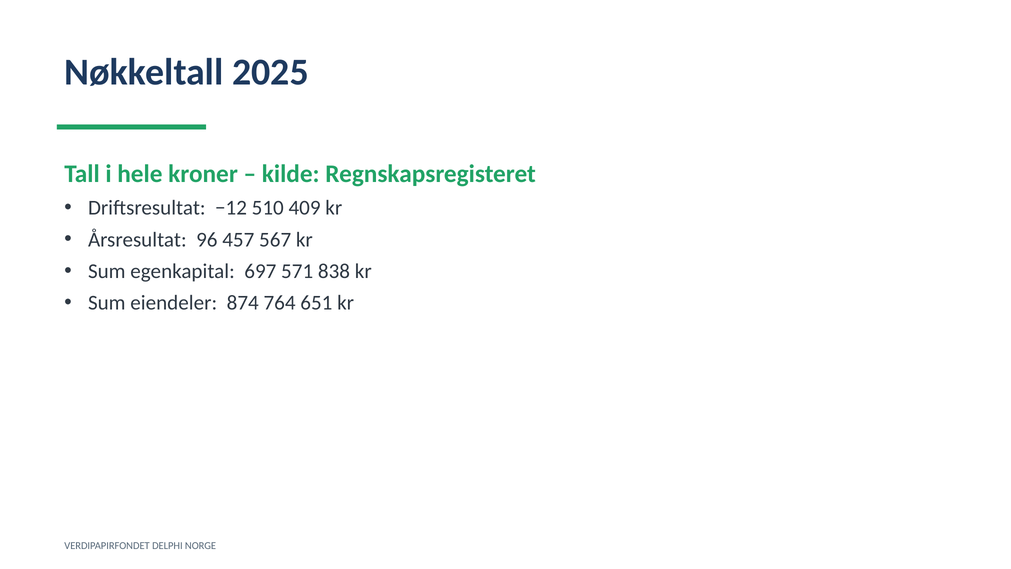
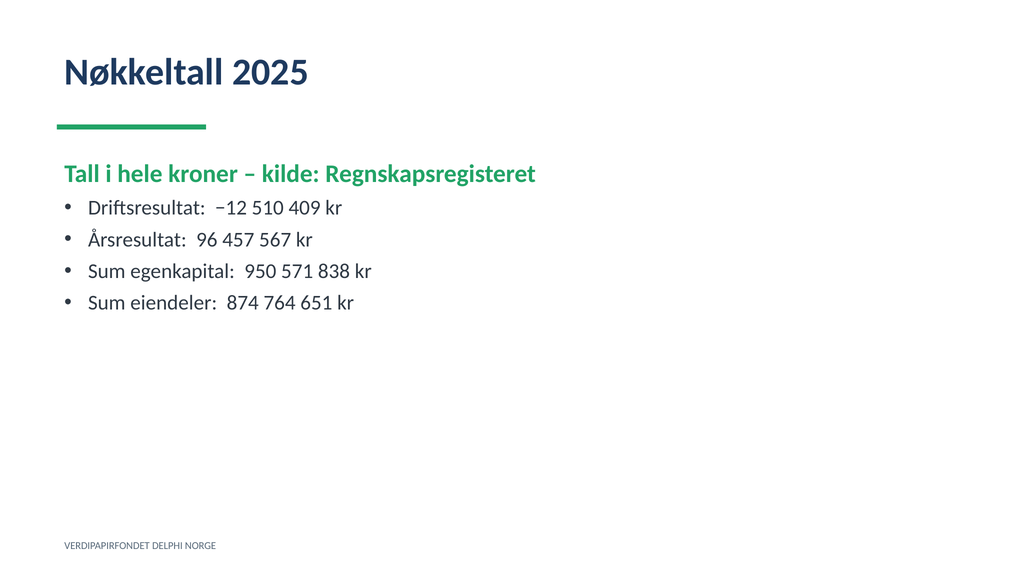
697: 697 -> 950 (260, 271)
